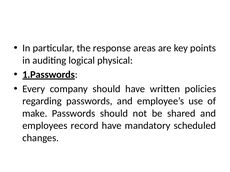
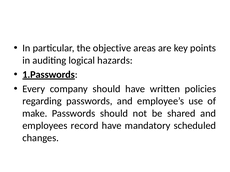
response: response -> objective (112, 48)
physical: physical -> hazards (115, 61)
